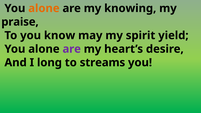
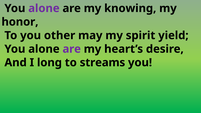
alone colour: orange -> purple (44, 8)
praise: praise -> honor (20, 22)
know: know -> other (60, 35)
